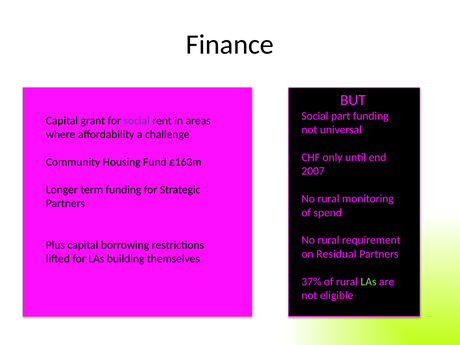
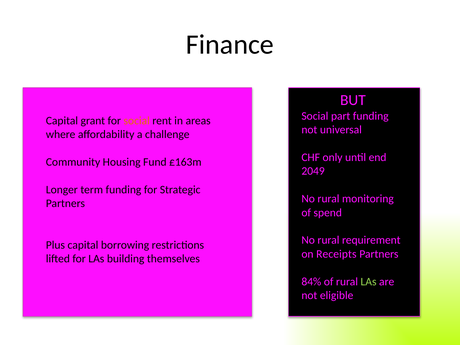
social colour: purple -> orange (137, 121)
2007: 2007 -> 2049 (313, 171)
Residual: Residual -> Receipts (336, 254)
37%: 37% -> 84% (311, 282)
